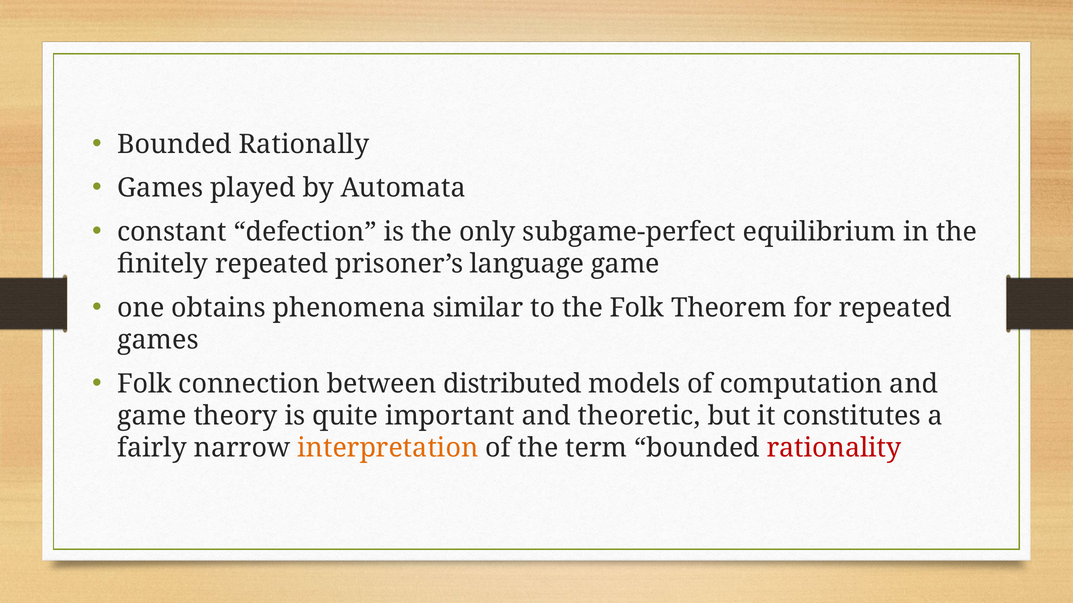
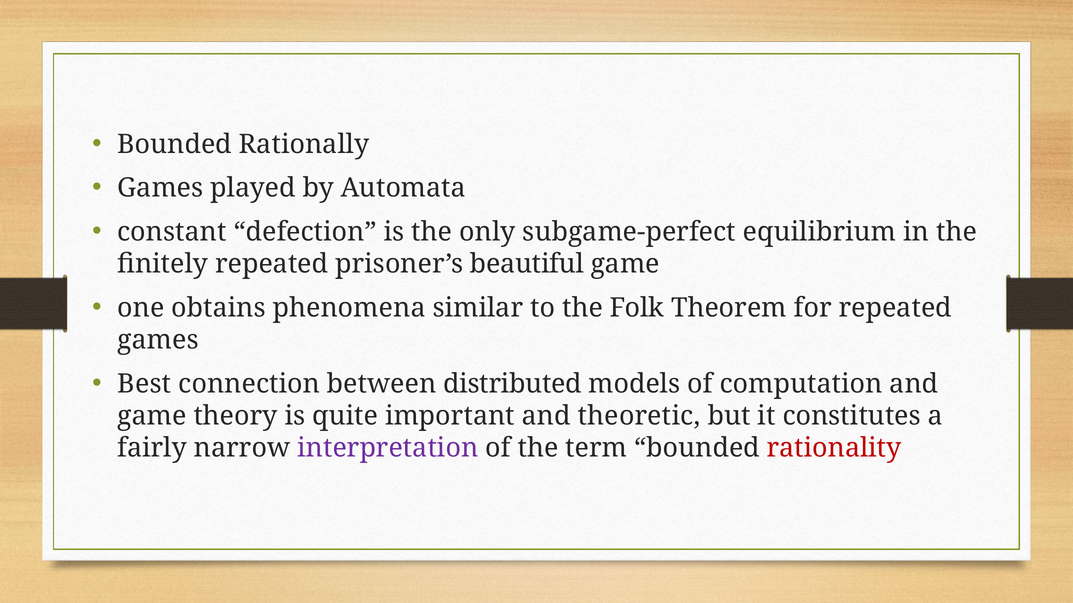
language: language -> beautiful (527, 264)
Folk: Folk -> Best (144, 384)
interpretation colour: orange -> purple (388, 449)
